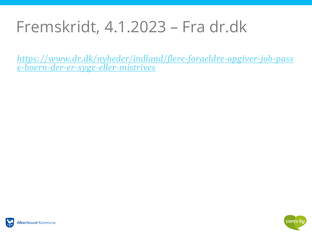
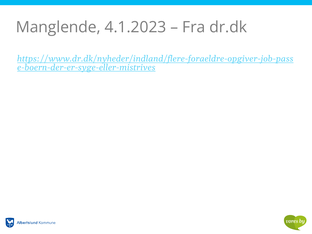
Fremskridt: Fremskridt -> Manglende (58, 27)
